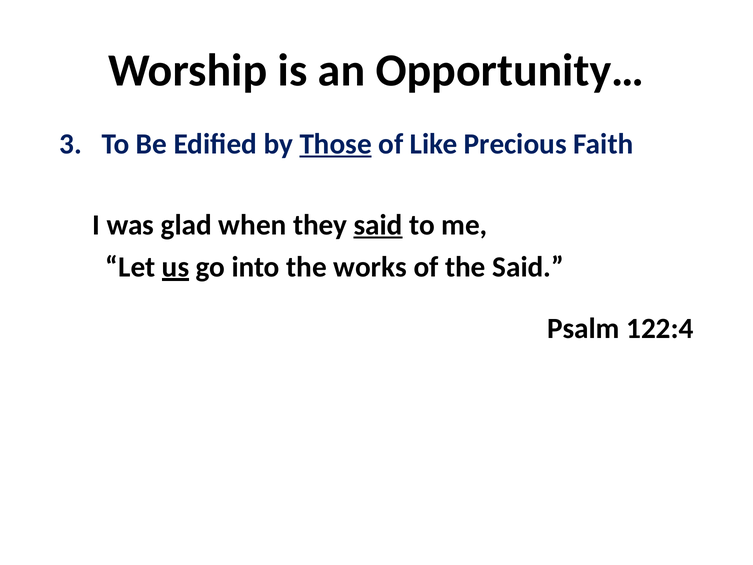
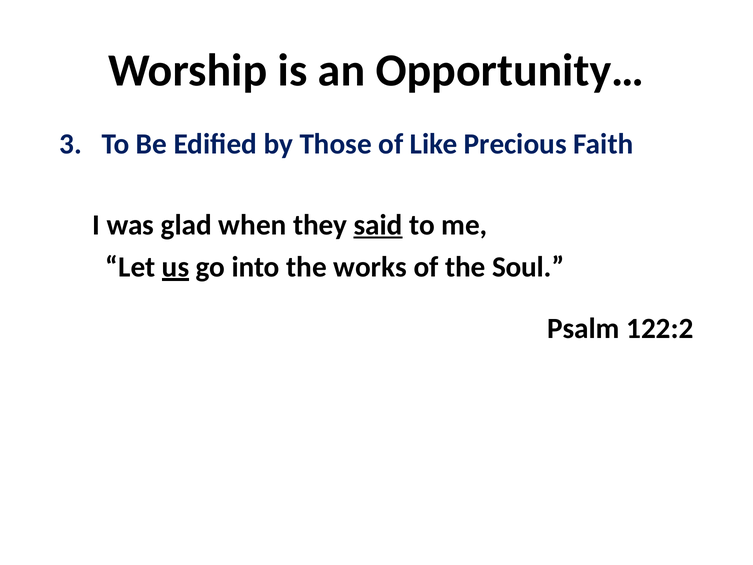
Those underline: present -> none (336, 144)
the Said: Said -> Soul (528, 267)
122:4: 122:4 -> 122:2 (660, 329)
